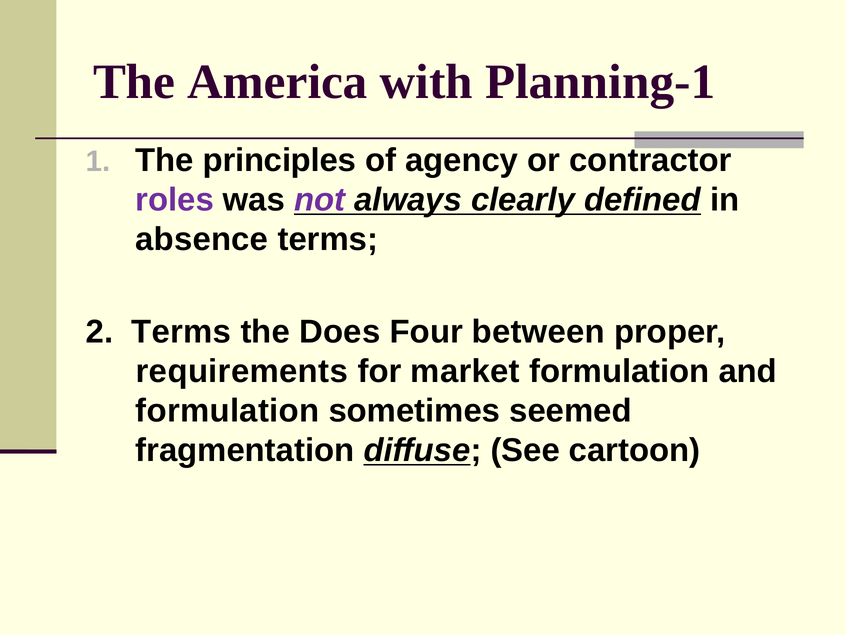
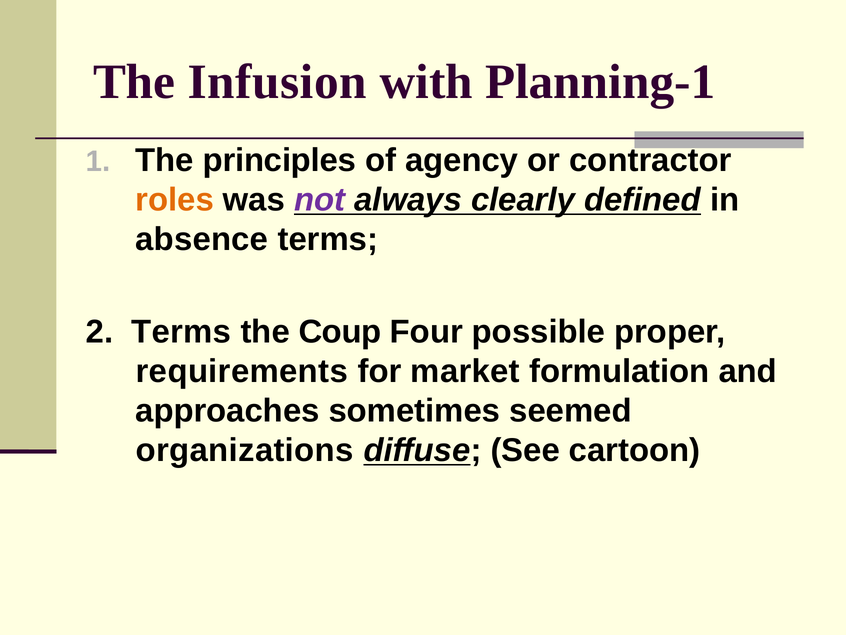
America: America -> Infusion (277, 82)
roles colour: purple -> orange (175, 200)
Does: Does -> Coup (340, 331)
between: between -> possible (539, 331)
formulation: formulation -> approaches (227, 410)
fragmentation: fragmentation -> organizations (245, 450)
